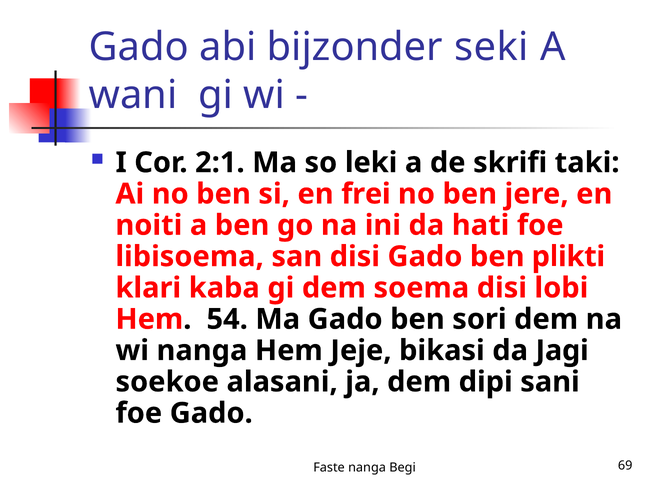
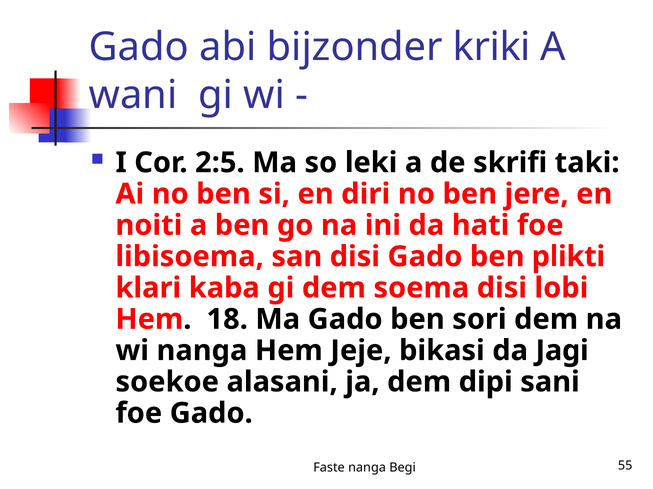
seki: seki -> kriki (492, 47)
2:1: 2:1 -> 2:5 (220, 163)
frei: frei -> diri (366, 194)
54: 54 -> 18 (227, 320)
69: 69 -> 55 (625, 466)
